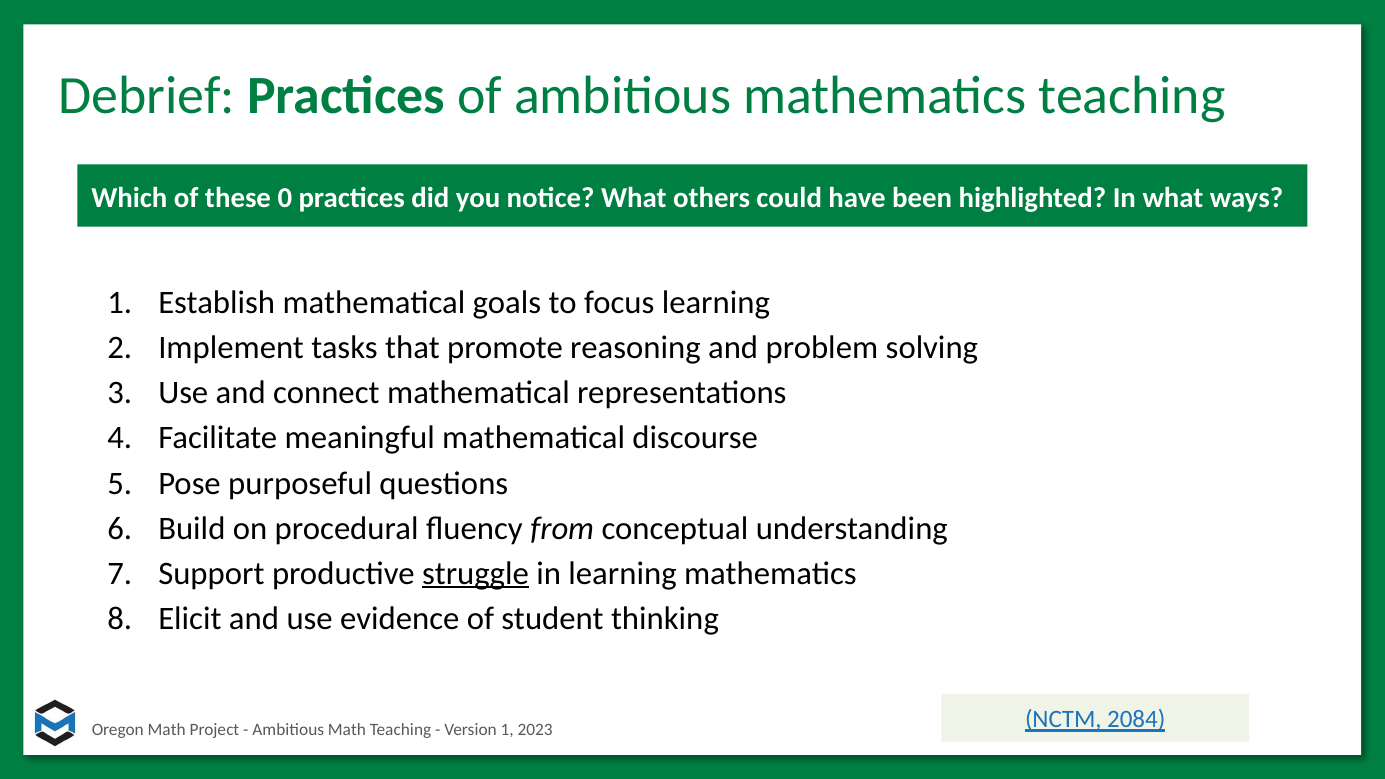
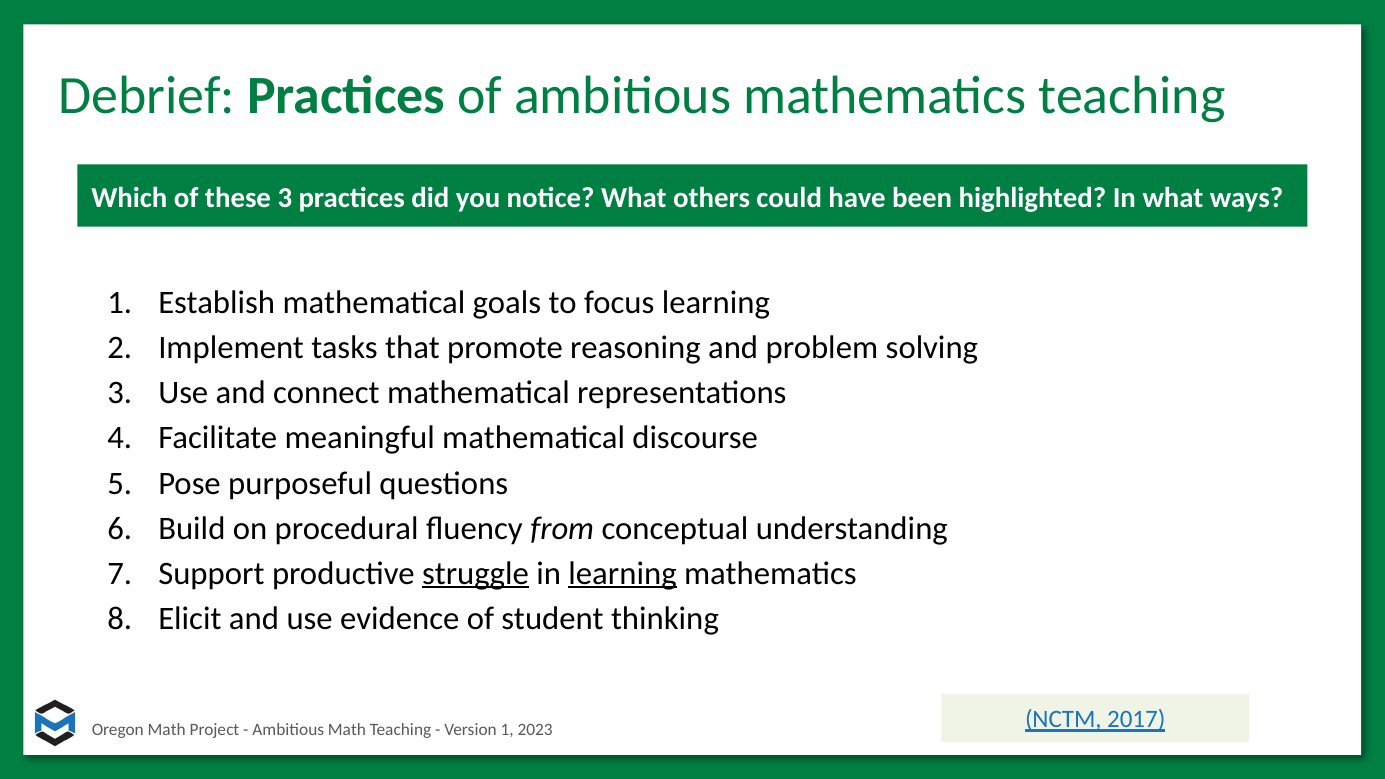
these 0: 0 -> 3 (285, 198)
learning underline: none -> present (623, 573)
2084: 2084 -> 2017 (1136, 720)
